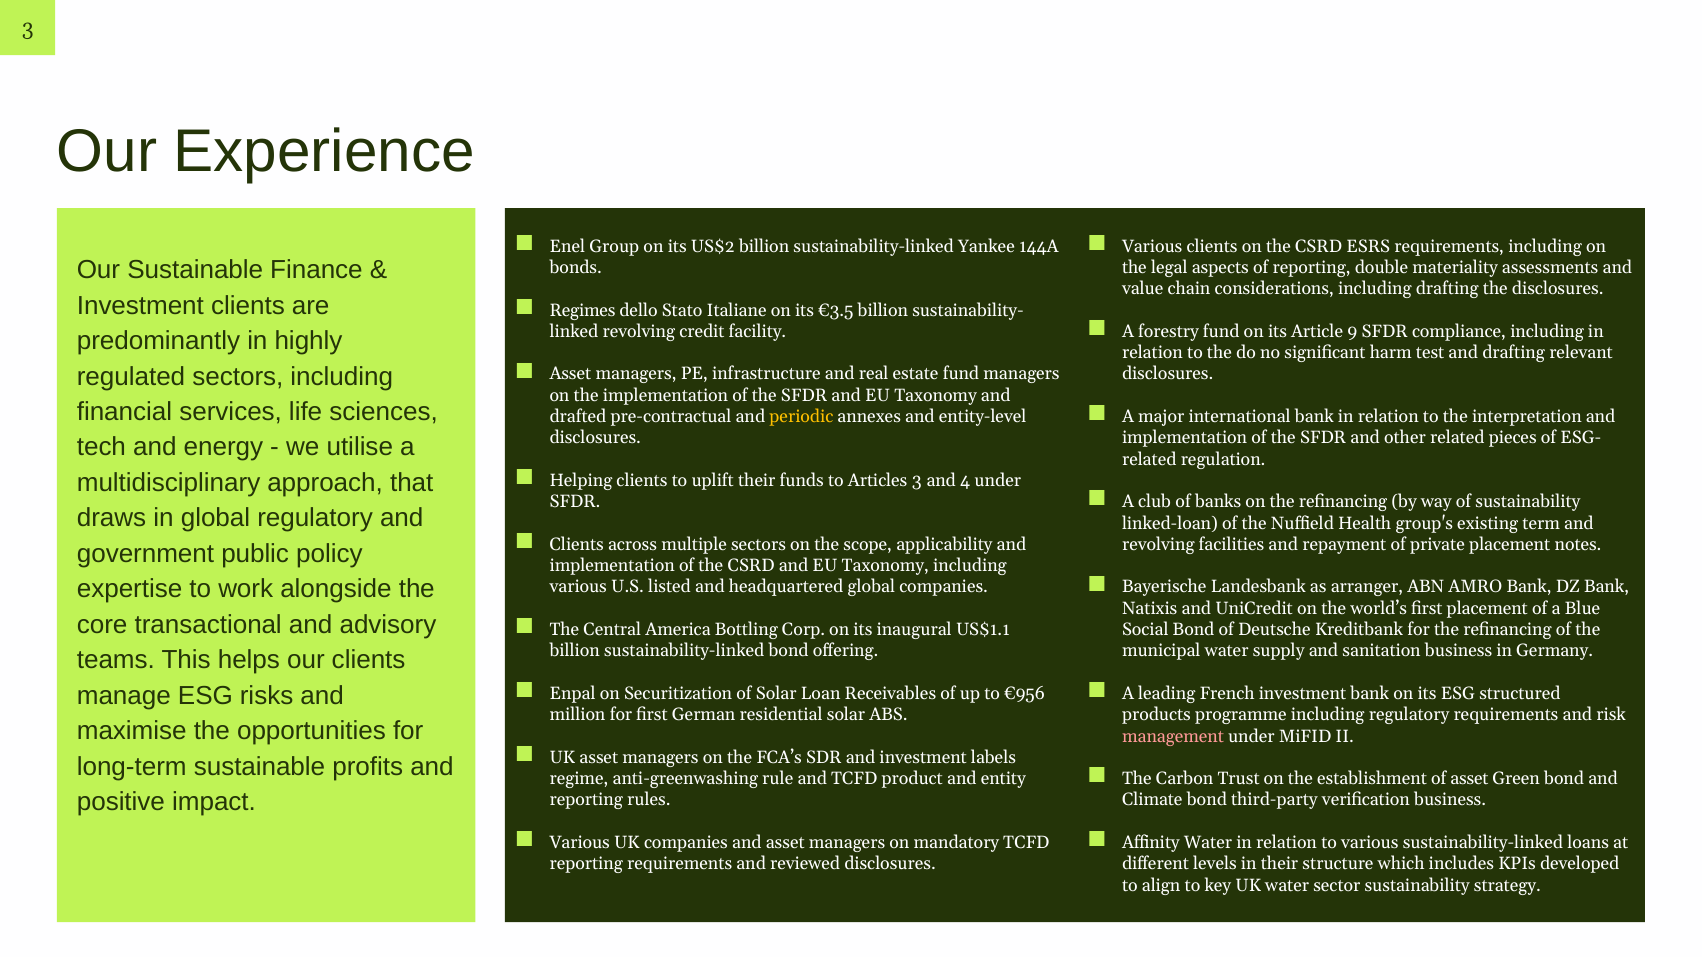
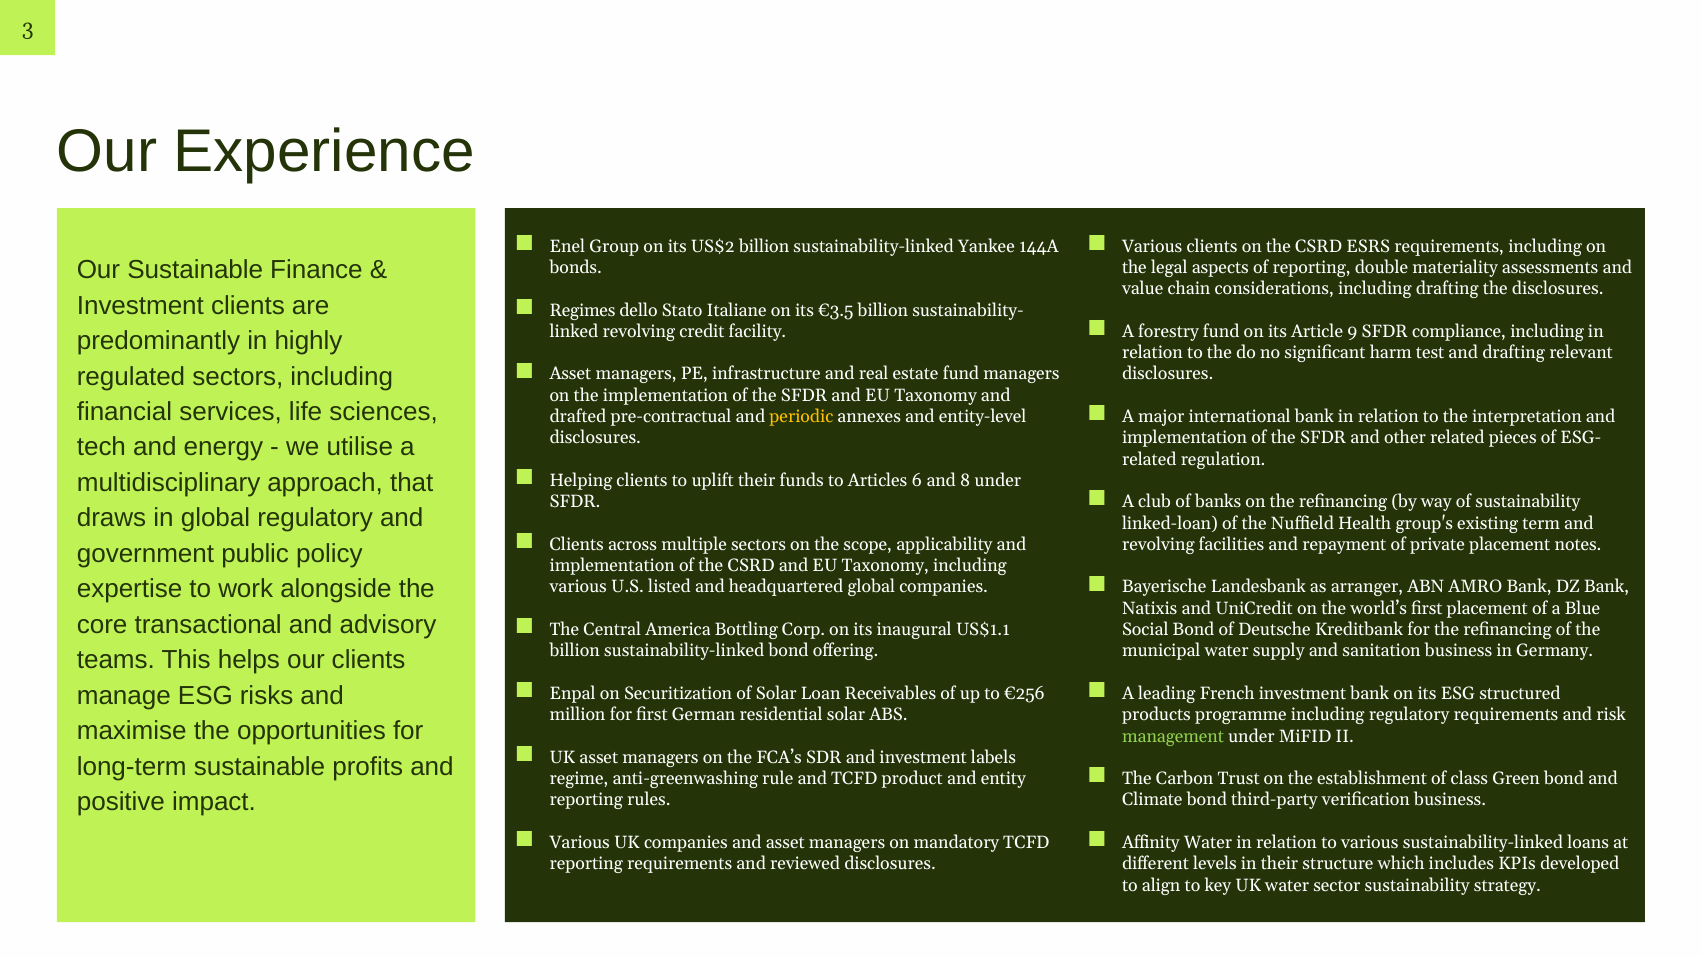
Articles 3: 3 -> 6 (917, 481)
4: 4 -> 8 (965, 481)
€956: €956 -> €256 (1025, 694)
management colour: pink -> light green (1173, 736)
of asset: asset -> class (1469, 779)
